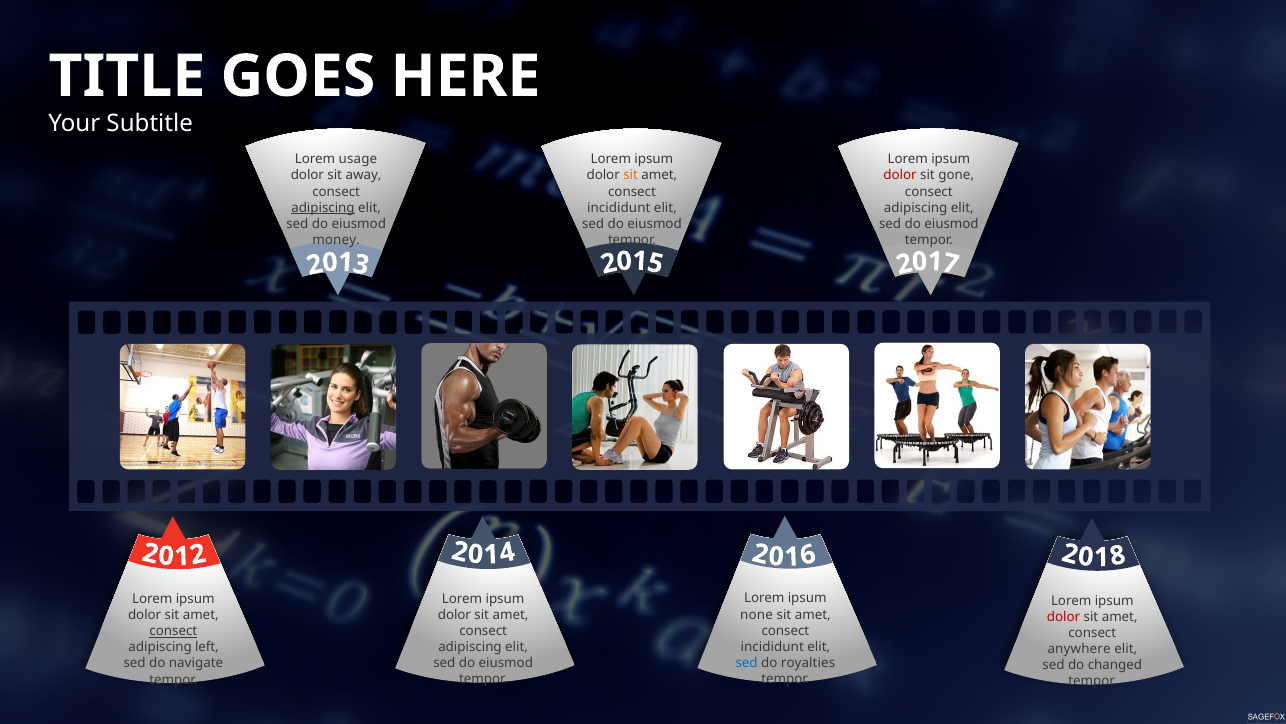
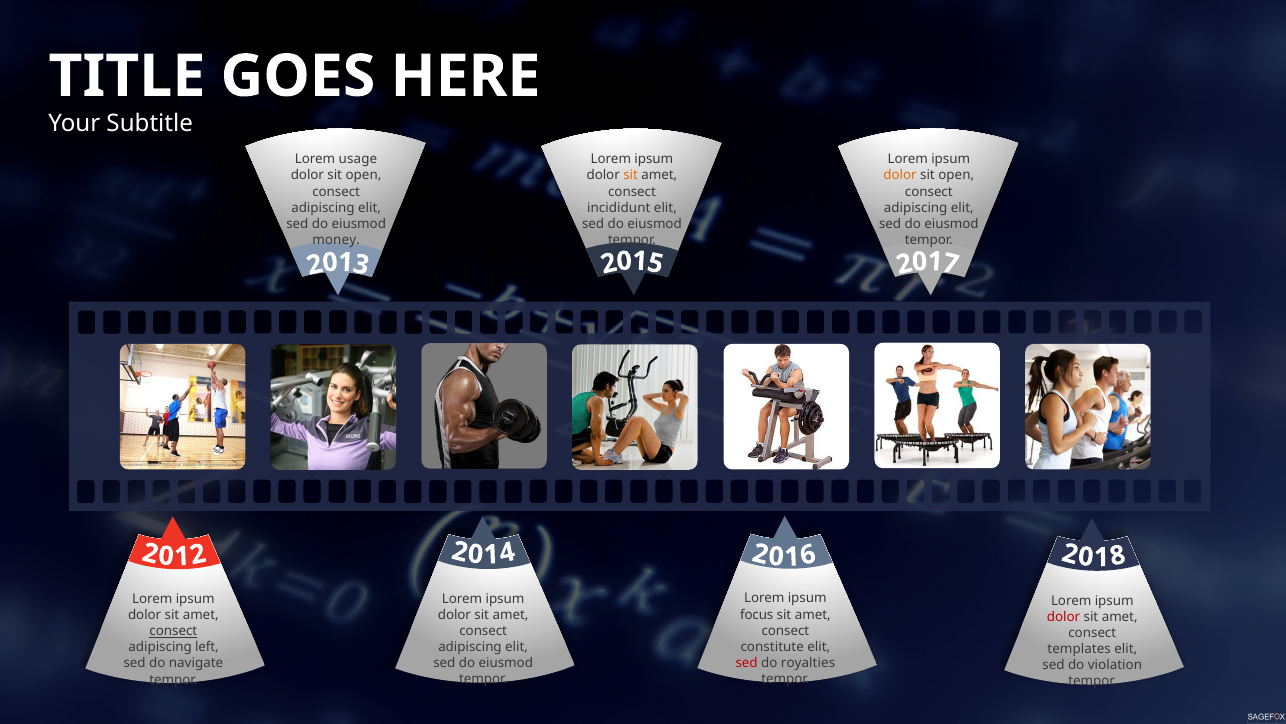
away: away -> open (364, 175)
dolor colour: red -> orange (900, 175)
gone: gone -> open (956, 175)
adipiscing underline: present -> none (323, 208)
none: none -> focus (757, 614)
incididunt: incididunt -> constitute (772, 646)
anywhere: anywhere -> templates (1079, 648)
sed colour: blue -> red (747, 662)
changed: changed -> violation (1115, 665)
